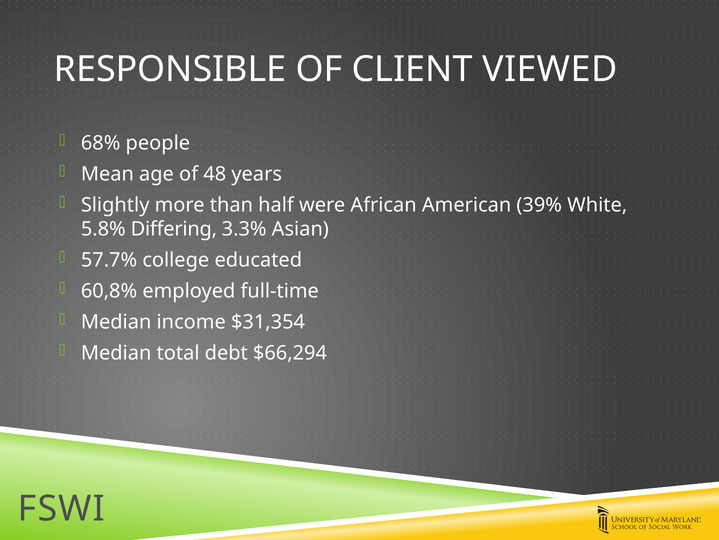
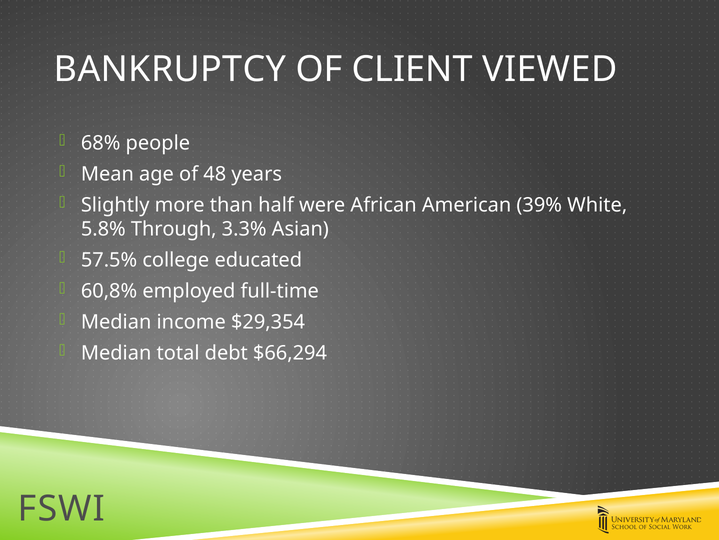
RESPONSIBLE: RESPONSIBLE -> BANKRUPTCY (170, 69)
Differing: Differing -> Through (174, 229)
57.7%: 57.7% -> 57.5% (109, 260)
$31,354: $31,354 -> $29,354 (268, 322)
